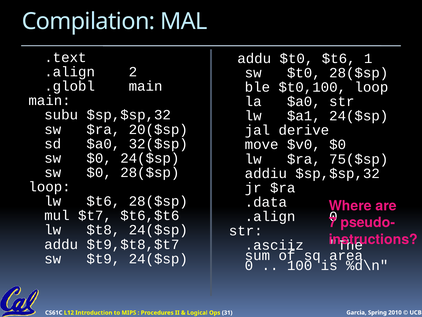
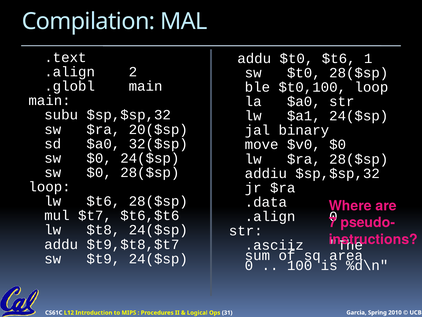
derive: derive -> binary (304, 130)
$ra 75($sp: 75($sp -> 28($sp (359, 159)
